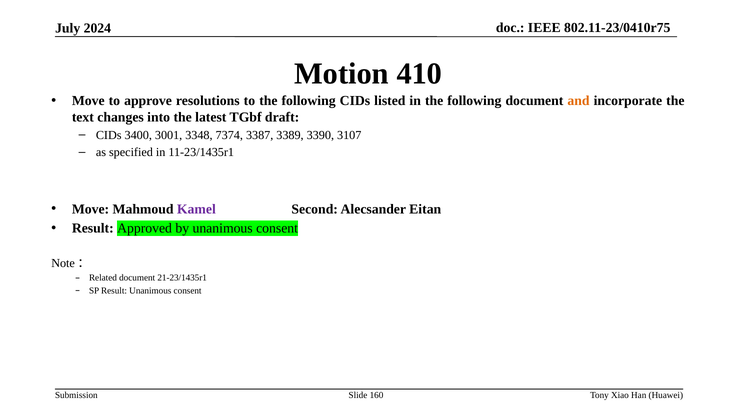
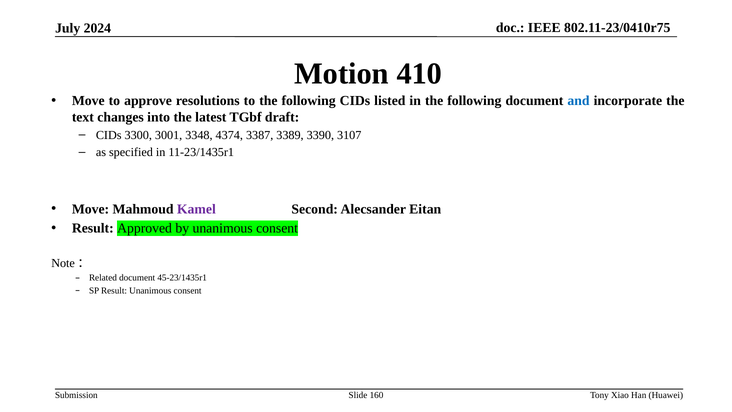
and colour: orange -> blue (579, 101)
3400: 3400 -> 3300 (138, 135)
7374: 7374 -> 4374 (229, 135)
21-23/1435r1: 21-23/1435r1 -> 45-23/1435r1 (182, 278)
